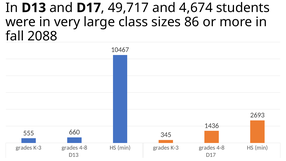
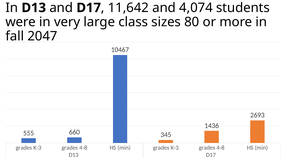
49,717: 49,717 -> 11,642 (128, 8)
4,674: 4,674 -> 4,074 (196, 8)
86: 86 -> 80 (192, 22)
2088: 2088 -> 2047 (42, 36)
